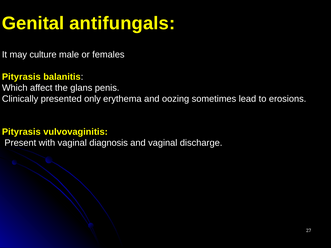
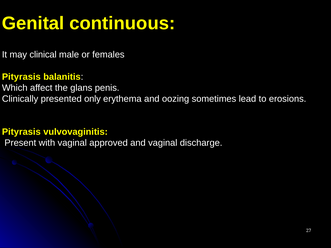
antifungals: antifungals -> continuous (122, 23)
culture: culture -> clinical (43, 55)
diagnosis: diagnosis -> approved (109, 143)
